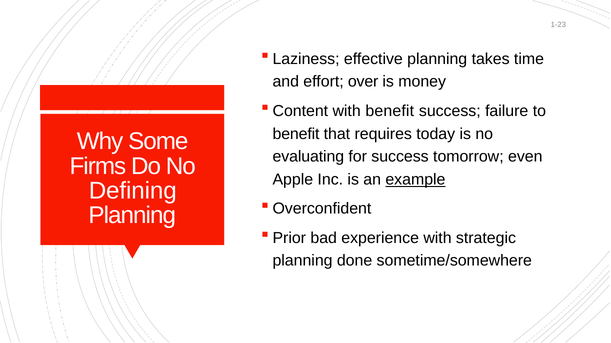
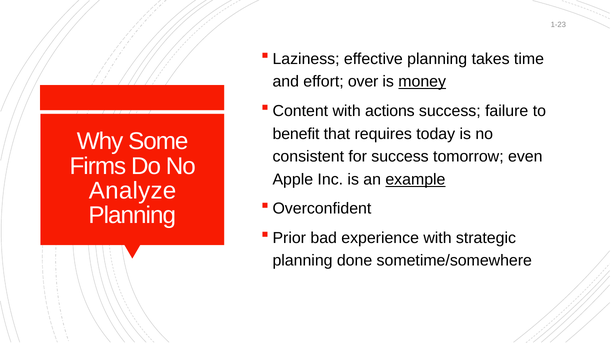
money underline: none -> present (422, 82)
with benefit: benefit -> actions (390, 111)
evaluating: evaluating -> consistent (308, 157)
Defining: Defining -> Analyze (133, 191)
